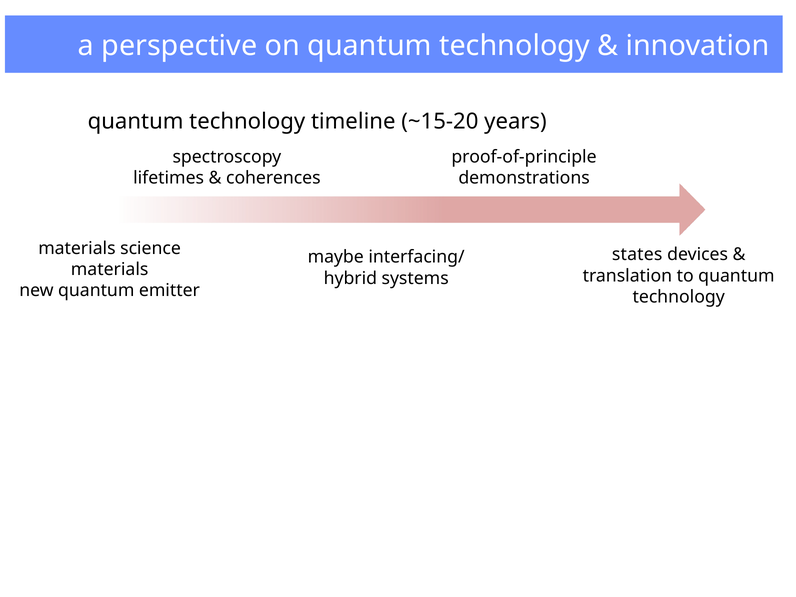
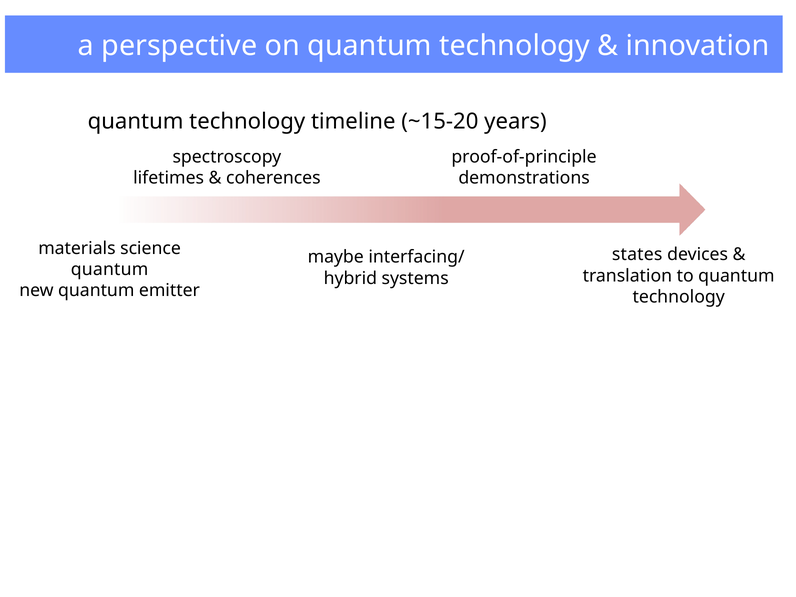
materials: materials -> quantum (110, 269)
